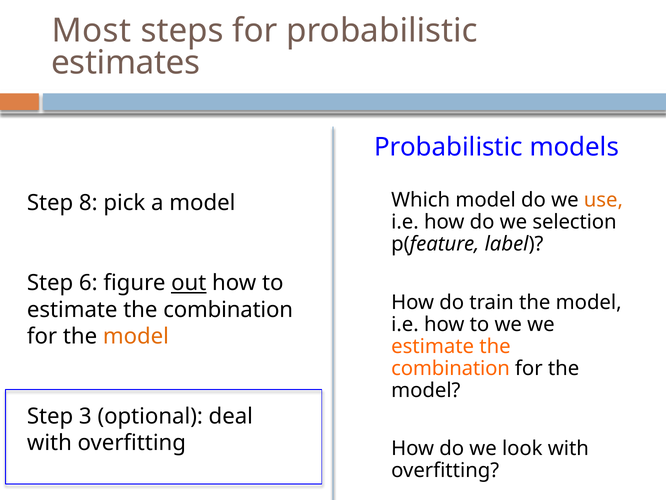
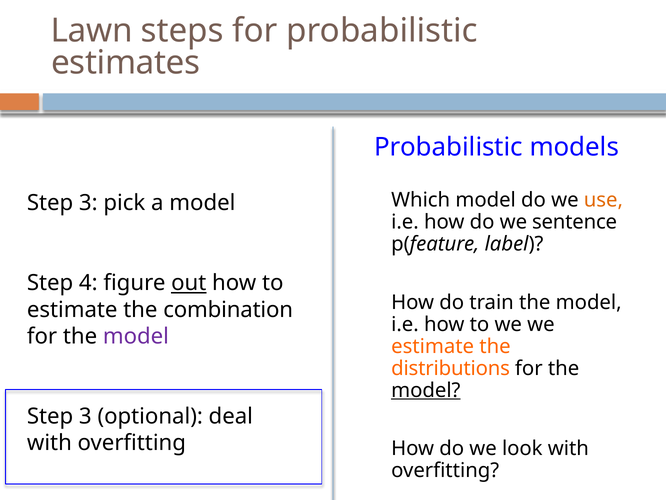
Most: Most -> Lawn (92, 31)
8: 8 -> 3 (88, 203)
selection: selection -> sentence (575, 222)
6: 6 -> 4 (88, 283)
model colour: orange -> purple (136, 336)
combination: combination -> distributions (451, 368)
model underline: none -> present (426, 390)
